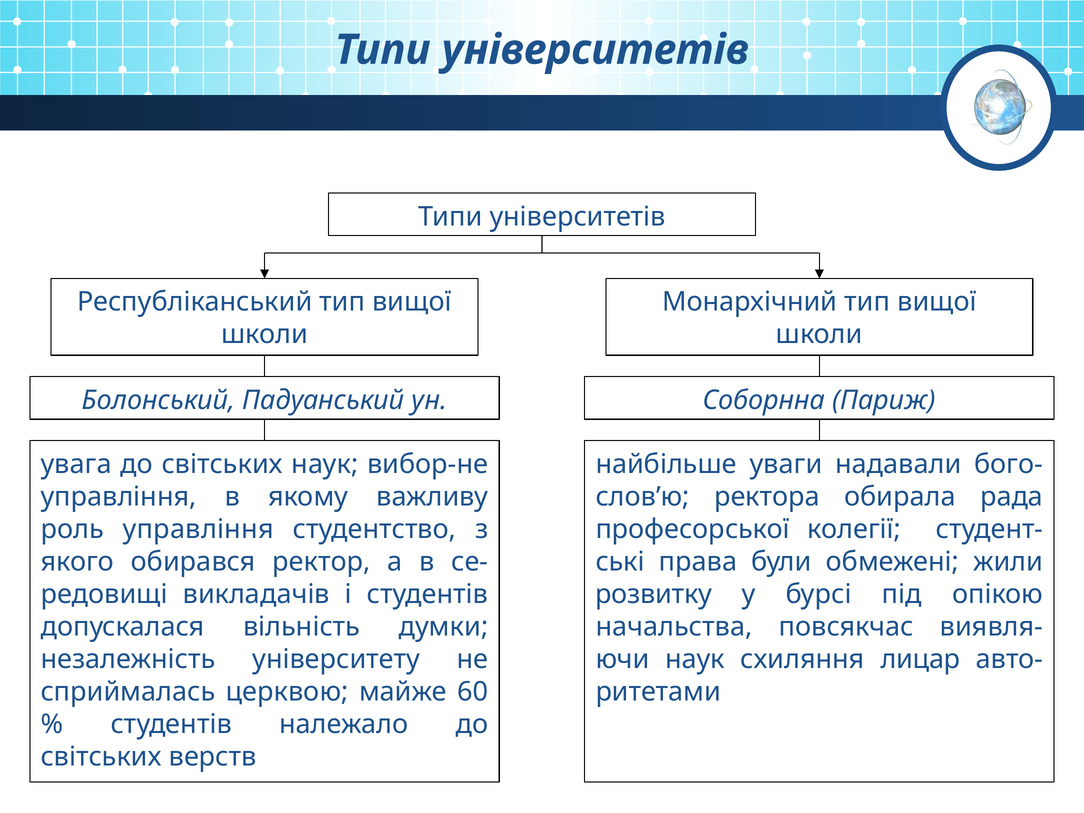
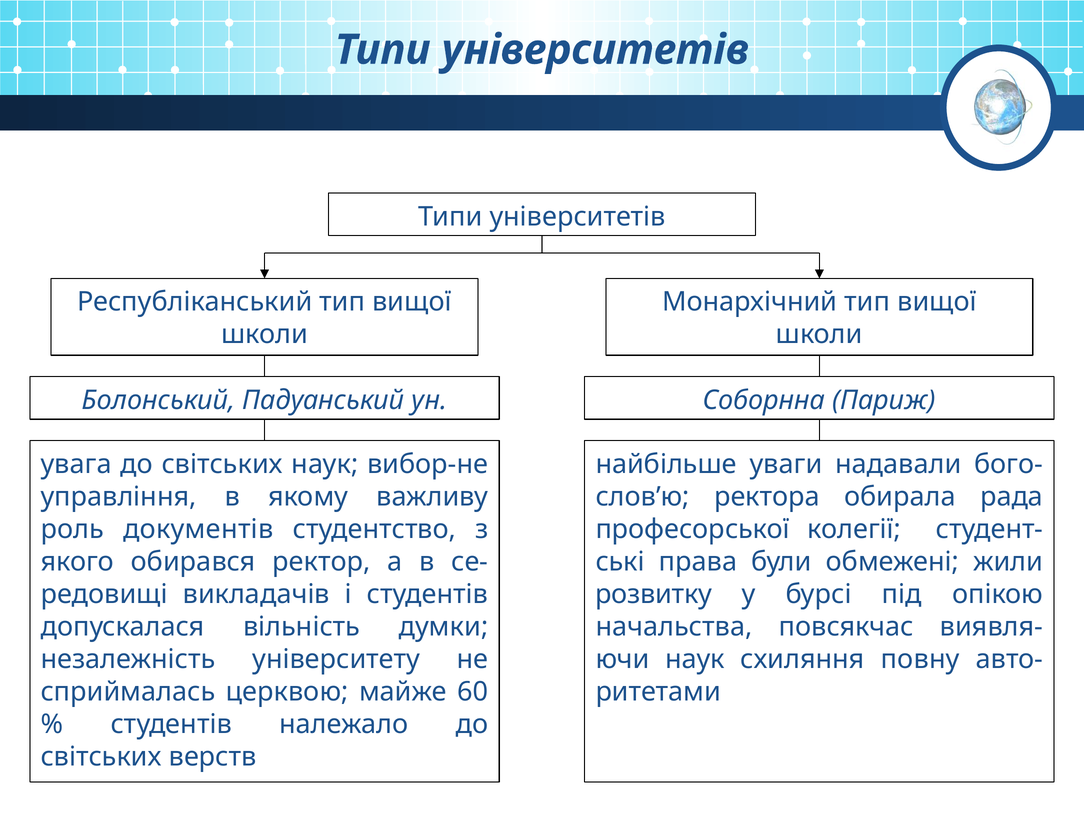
роль управління: управління -> документів (198, 529)
лицар: лицар -> повну (920, 659)
